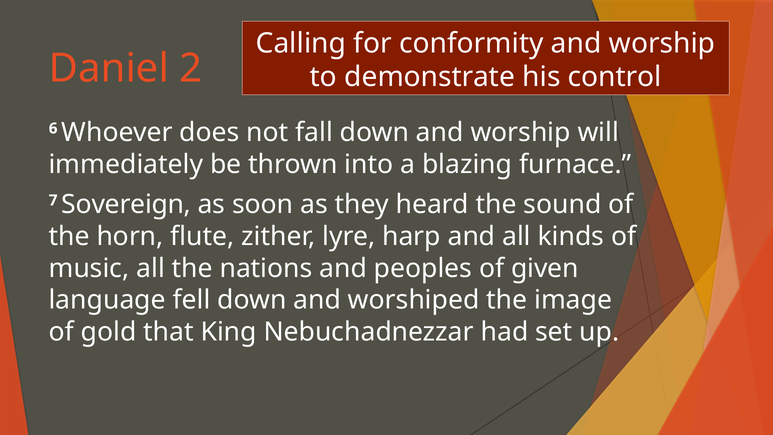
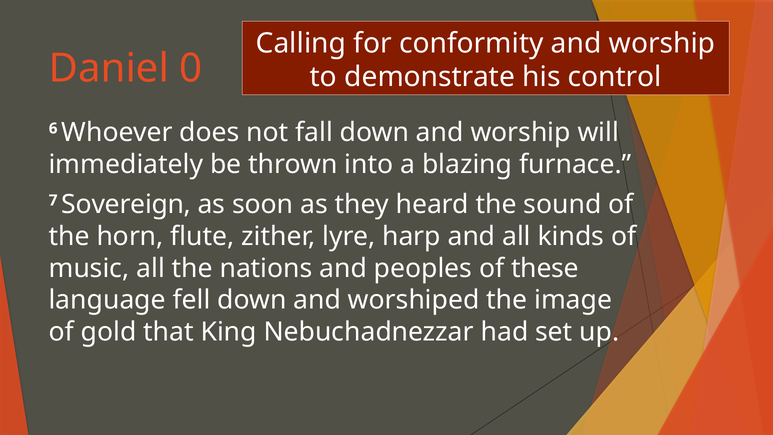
2: 2 -> 0 (191, 69)
given: given -> these (545, 268)
